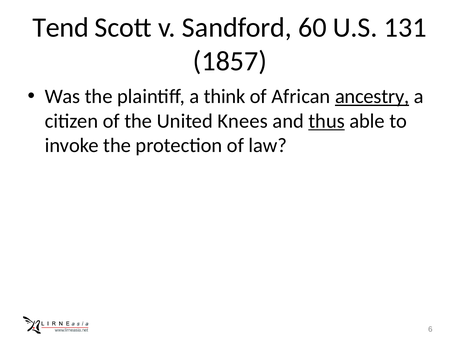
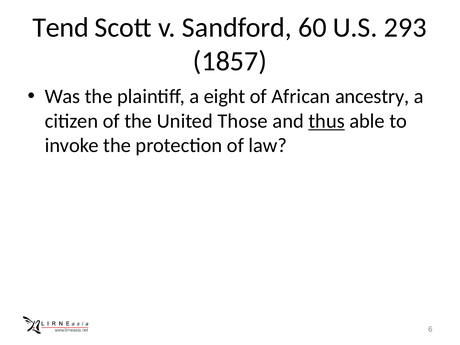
131: 131 -> 293 (405, 28)
think: think -> eight (225, 96)
ancestry underline: present -> none (372, 96)
Knees: Knees -> Those (243, 121)
